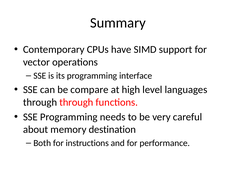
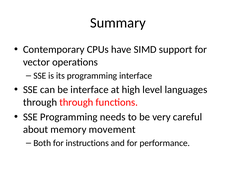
be compare: compare -> interface (90, 90)
destination: destination -> movement (112, 130)
